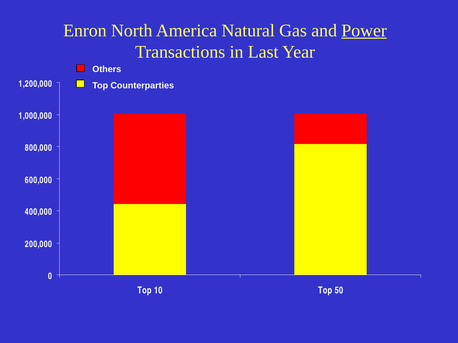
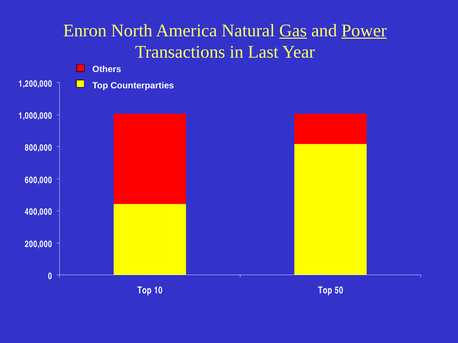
Gas underline: none -> present (293, 31)
